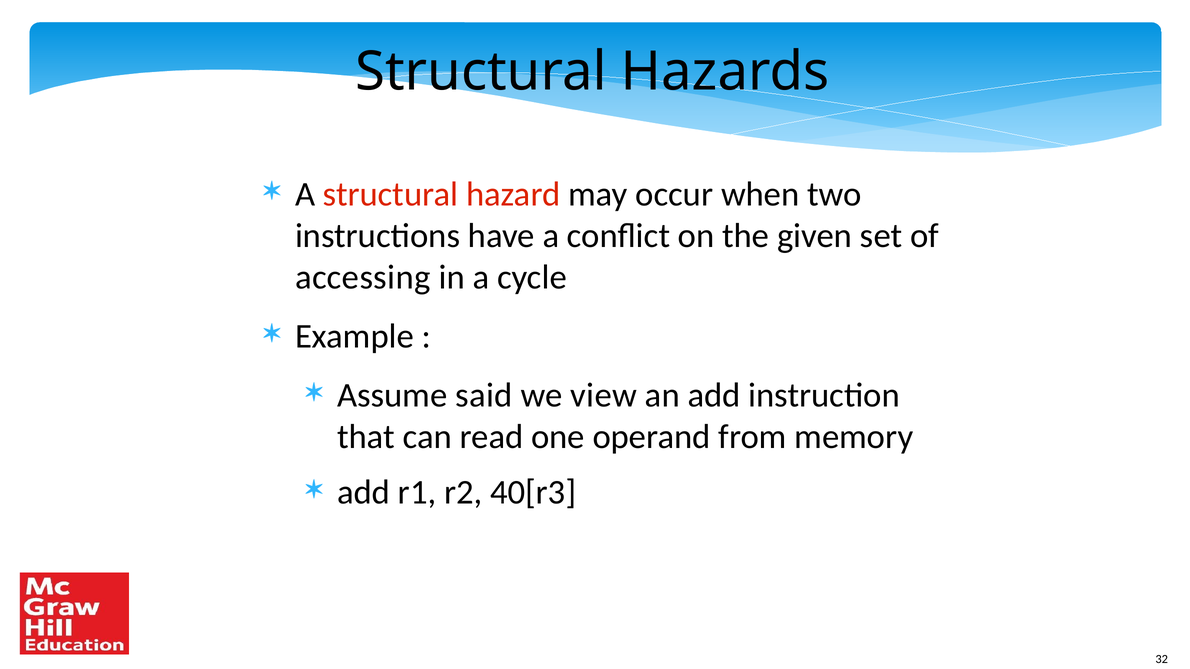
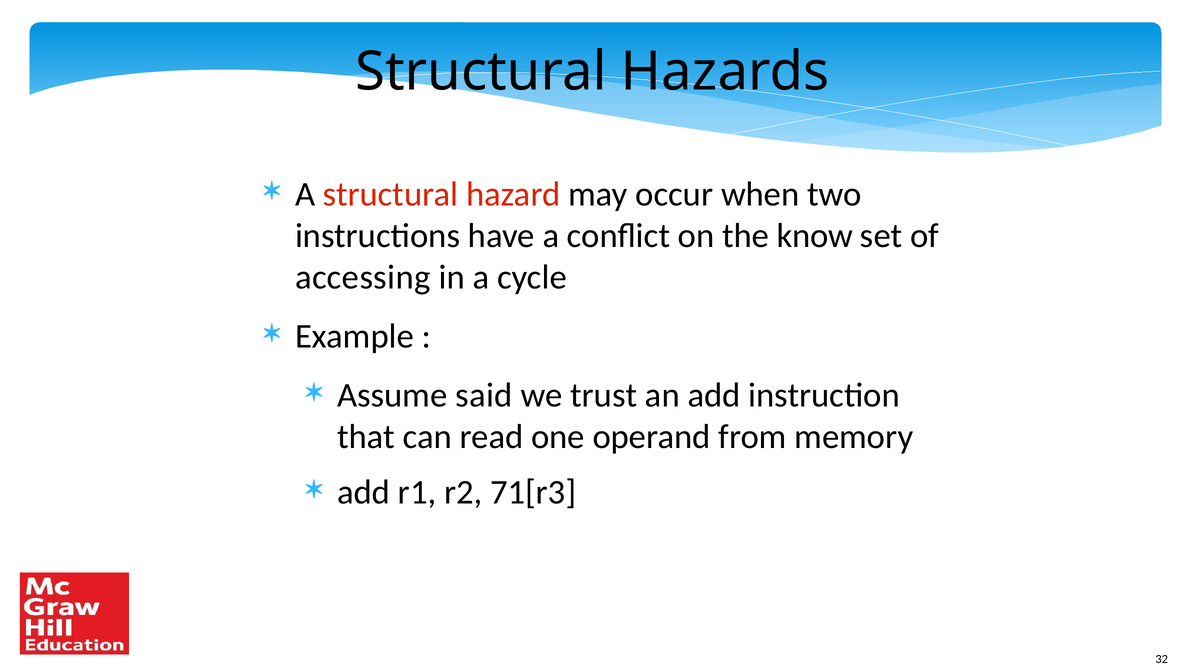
given: given -> know (815, 236)
view: view -> trust (604, 396)
40[r3: 40[r3 -> 71[r3 (533, 493)
